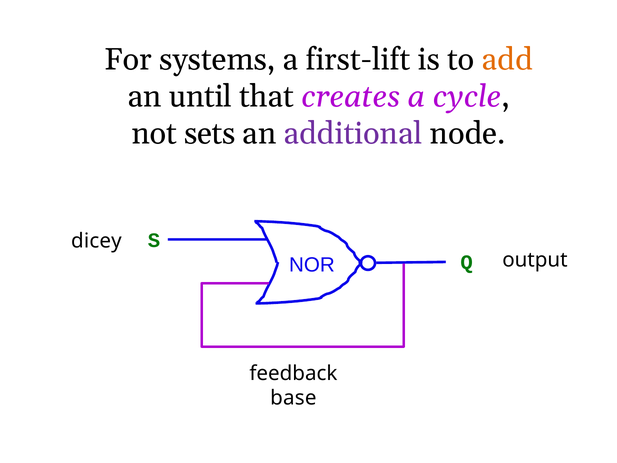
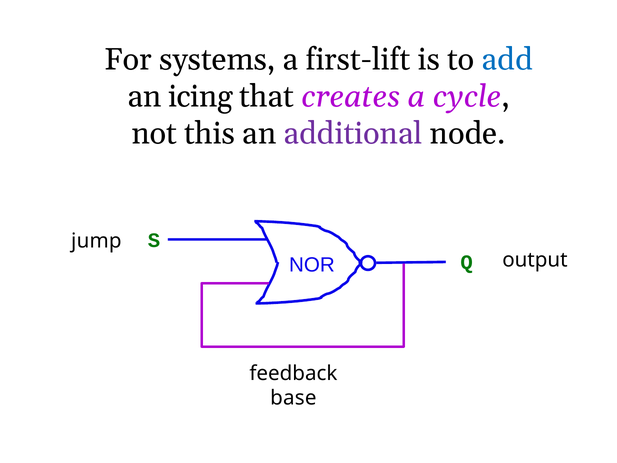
add colour: orange -> blue (507, 60)
until: until -> icing (200, 97)
sets: sets -> this (210, 134)
dicey: dicey -> jump (96, 241)
